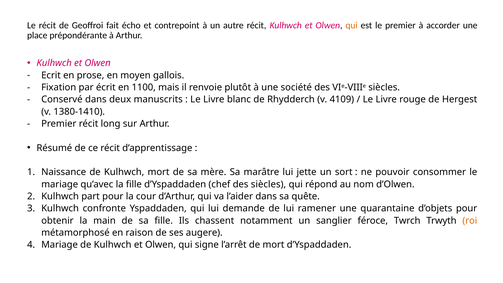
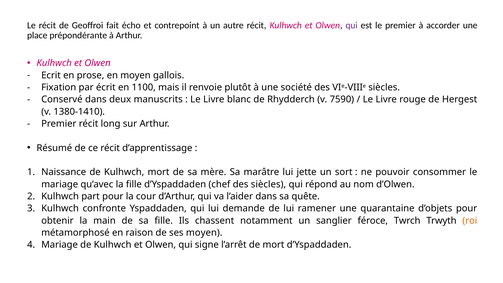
qui colour: orange -> purple (352, 25)
4109: 4109 -> 7590 (342, 100)
ses augere: augere -> moyen (204, 233)
